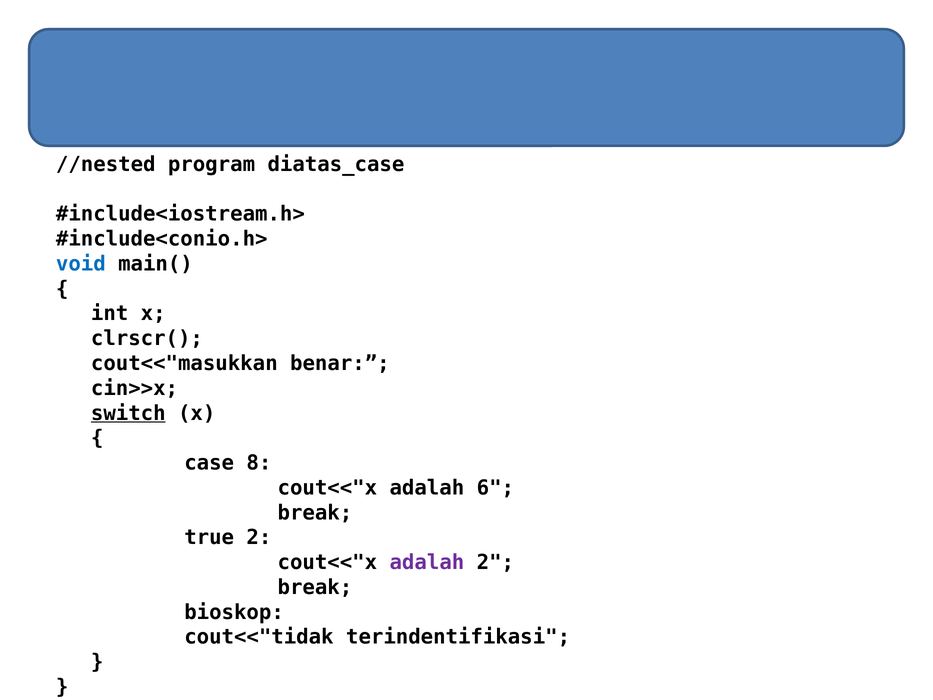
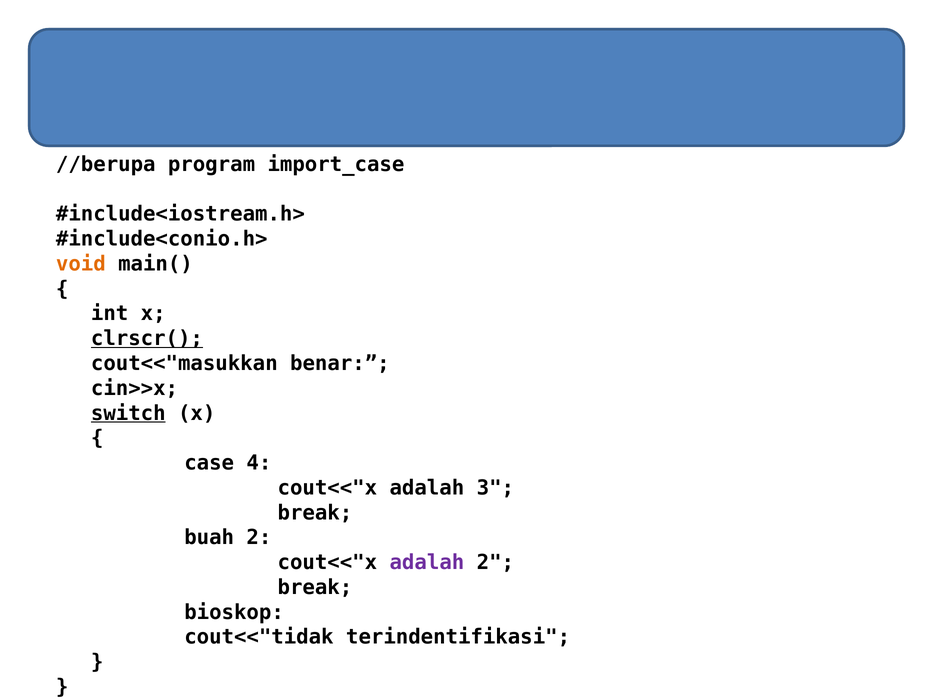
//nested: //nested -> //berupa (106, 164)
diatas_case: diatas_case -> import_case (336, 164)
void colour: blue -> orange (81, 264)
clrscr( underline: none -> present (147, 338)
8: 8 -> 4 (259, 463)
6: 6 -> 3 (495, 488)
true: true -> buah (209, 537)
